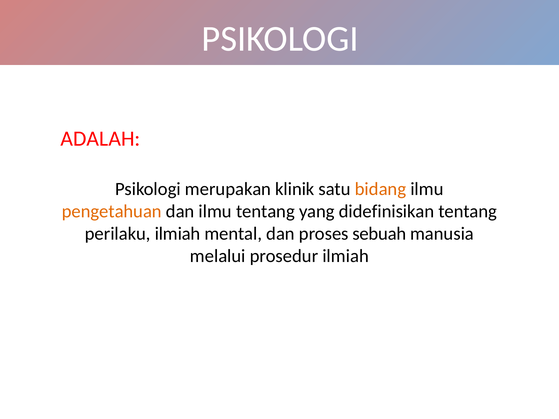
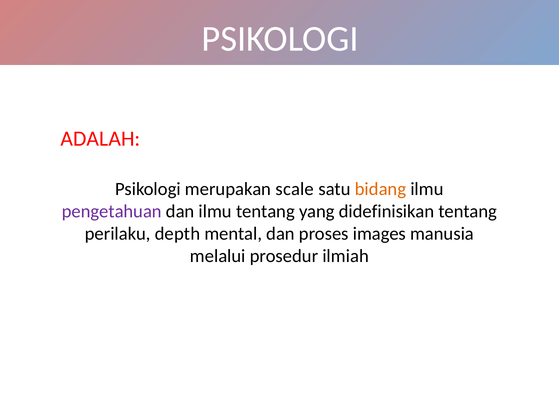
klinik: klinik -> scale (295, 189)
pengetahuan colour: orange -> purple (112, 211)
perilaku ilmiah: ilmiah -> depth (177, 234)
sebuah: sebuah -> images (379, 234)
